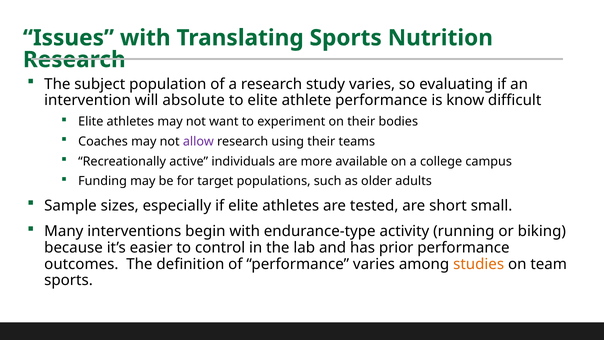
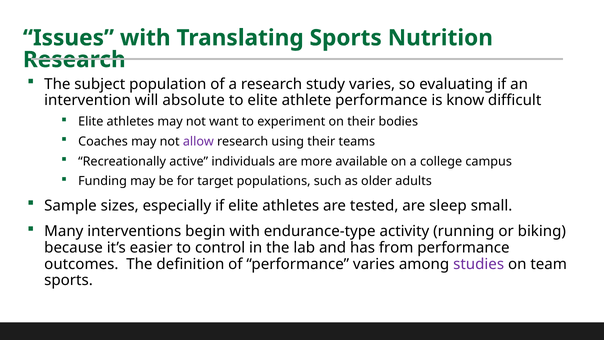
short: short -> sleep (448, 206)
prior: prior -> from (396, 248)
studies colour: orange -> purple (479, 264)
